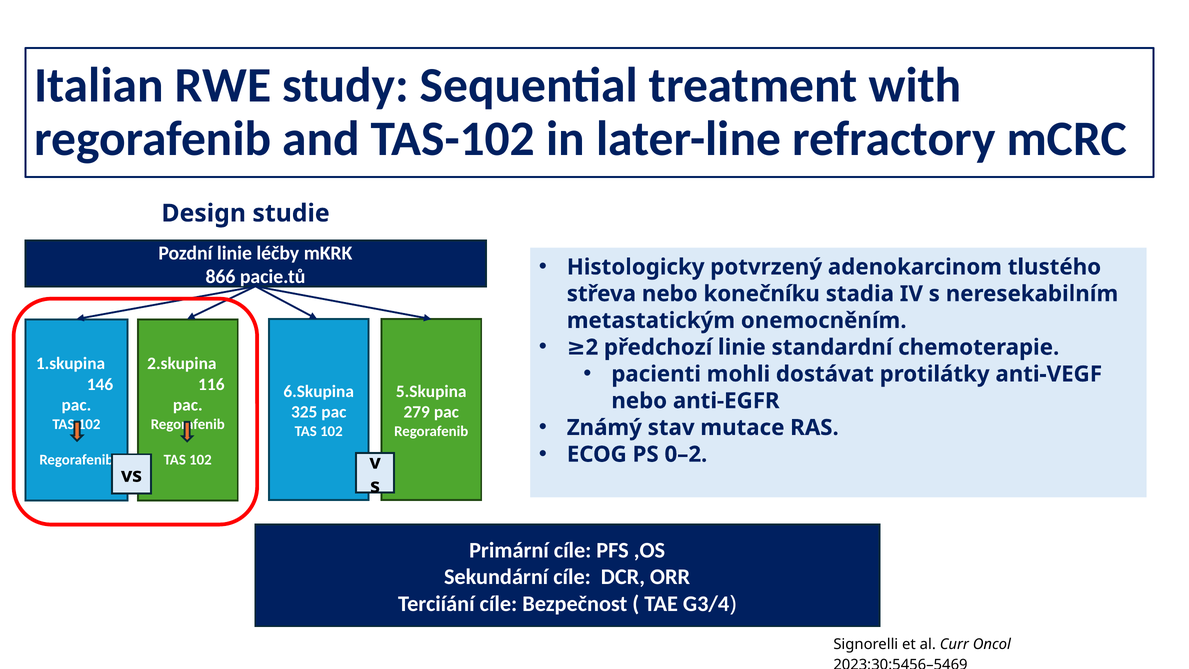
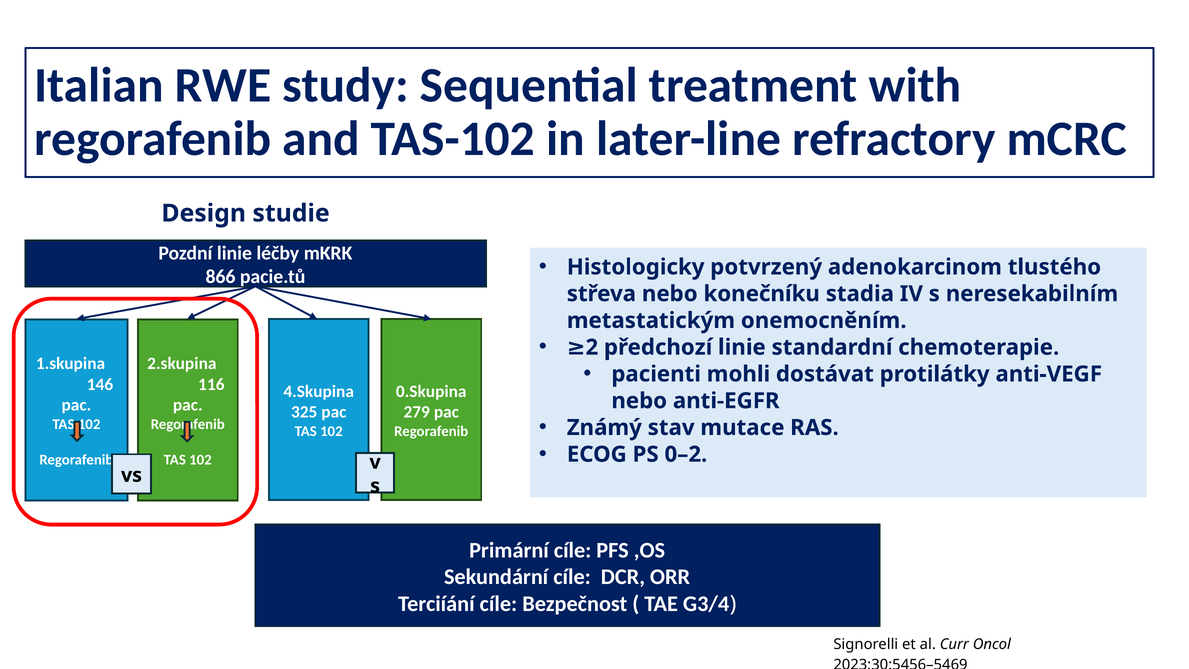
6.Skupina: 6.Skupina -> 4.Skupina (319, 391)
5.Skupina: 5.Skupina -> 0.Skupina (431, 391)
